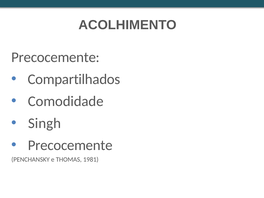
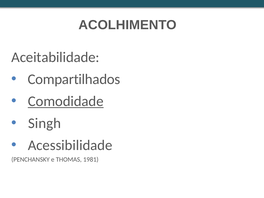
Precocemente: Precocemente -> Aceitabilidade (55, 57)
Comodidade underline: none -> present (66, 101)
Precocemente: Precocemente -> Acessibilidade (70, 145)
